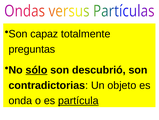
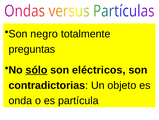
capaz: capaz -> negro (44, 34)
descubrió: descubrió -> eléctricos (99, 70)
partícula underline: present -> none (78, 100)
